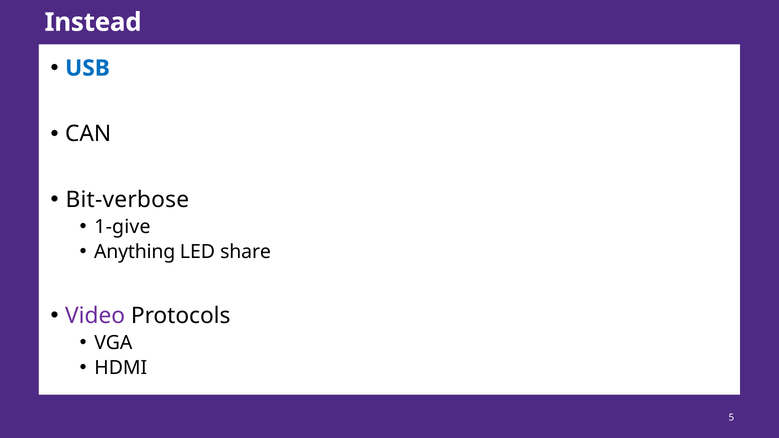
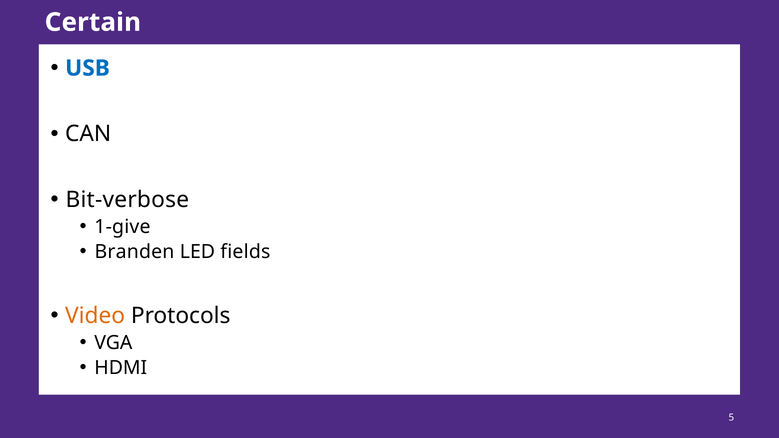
Instead: Instead -> Certain (93, 22)
Anything: Anything -> Branden (134, 252)
share: share -> fields (245, 252)
Video colour: purple -> orange (95, 316)
